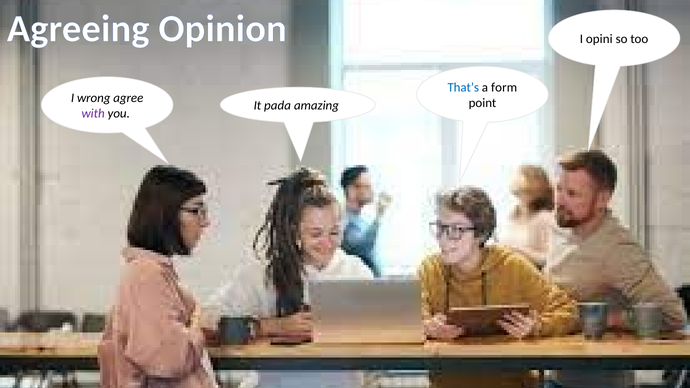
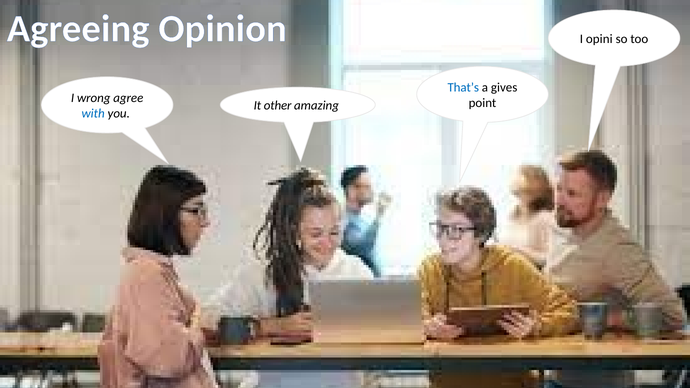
form: form -> gives (504, 87)
pada: pada -> other (278, 106)
with colour: purple -> blue (93, 114)
